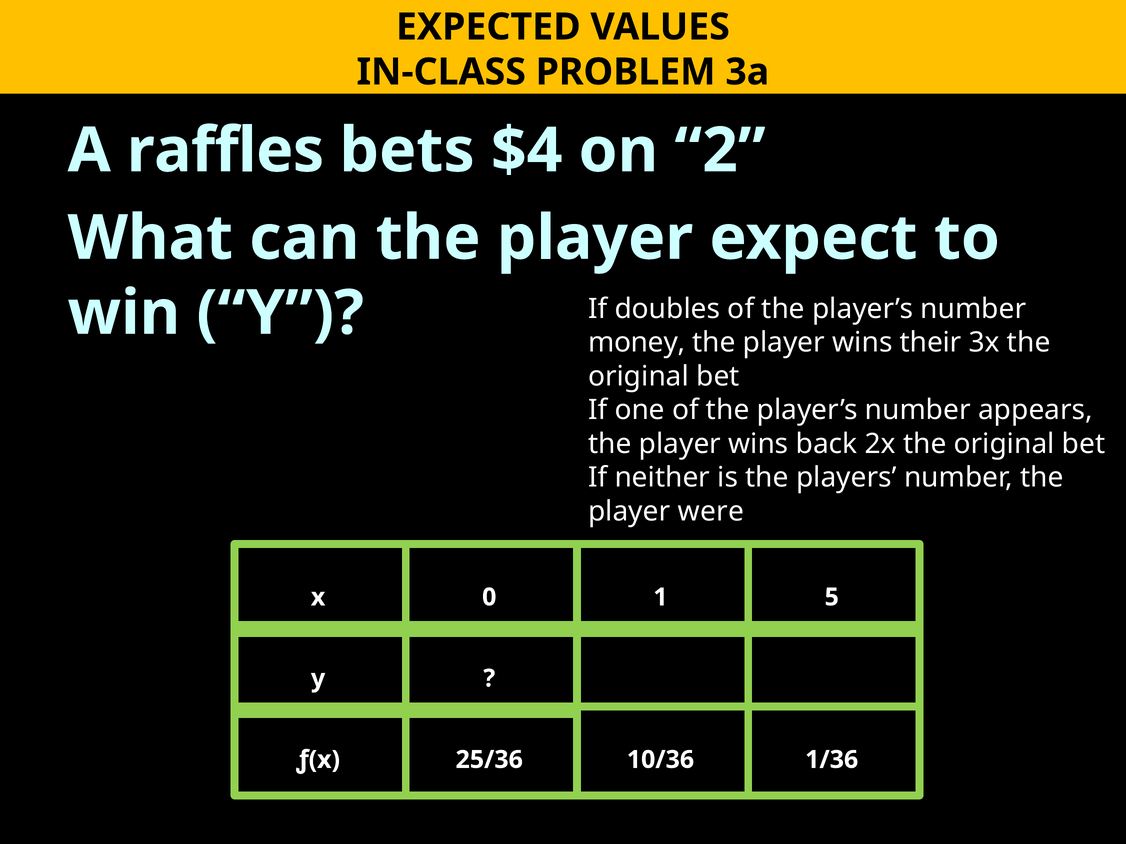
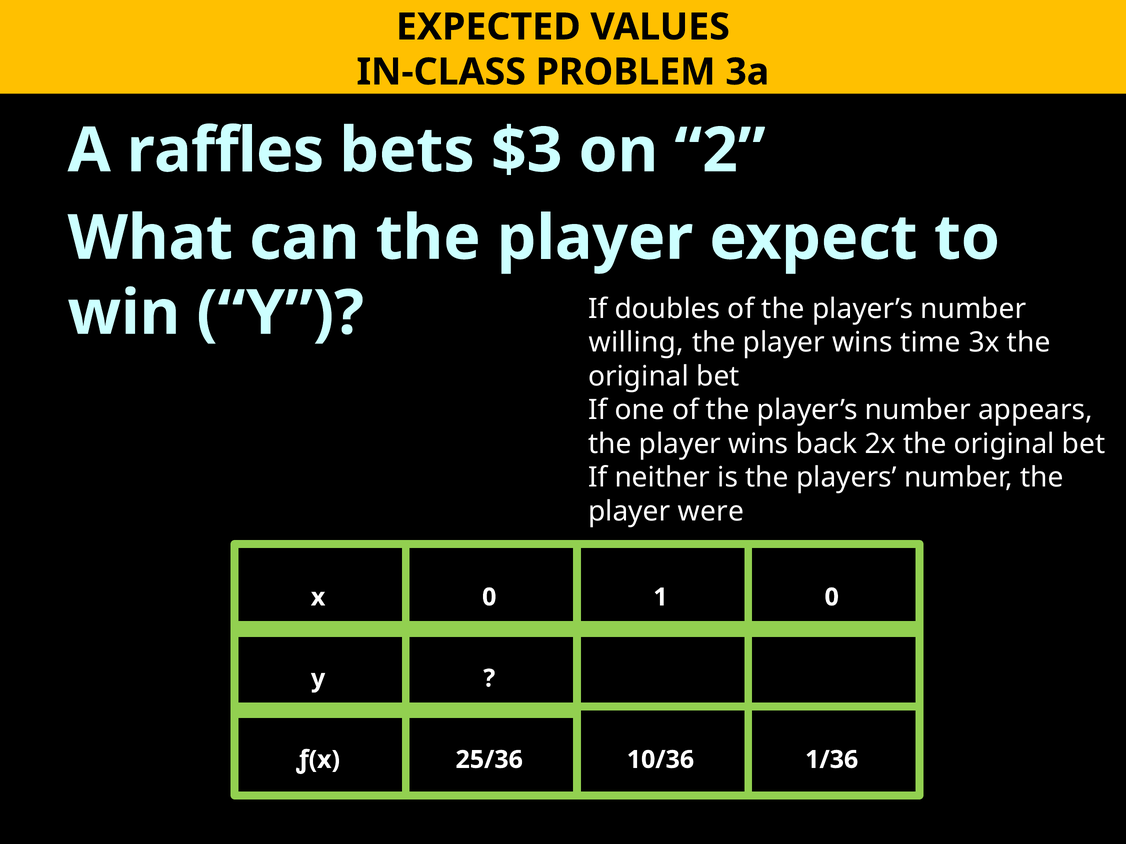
$4: $4 -> $3 (527, 151)
money: money -> willing (636, 343)
their: their -> time (930, 343)
1 5: 5 -> 0 (832, 598)
